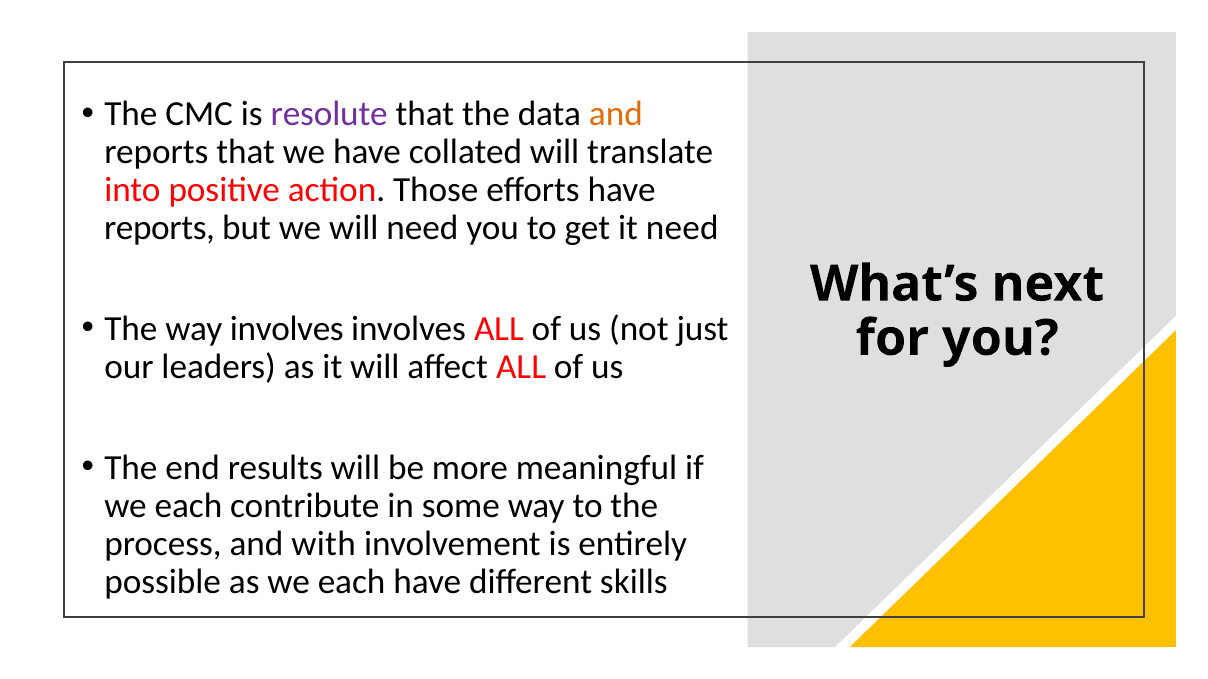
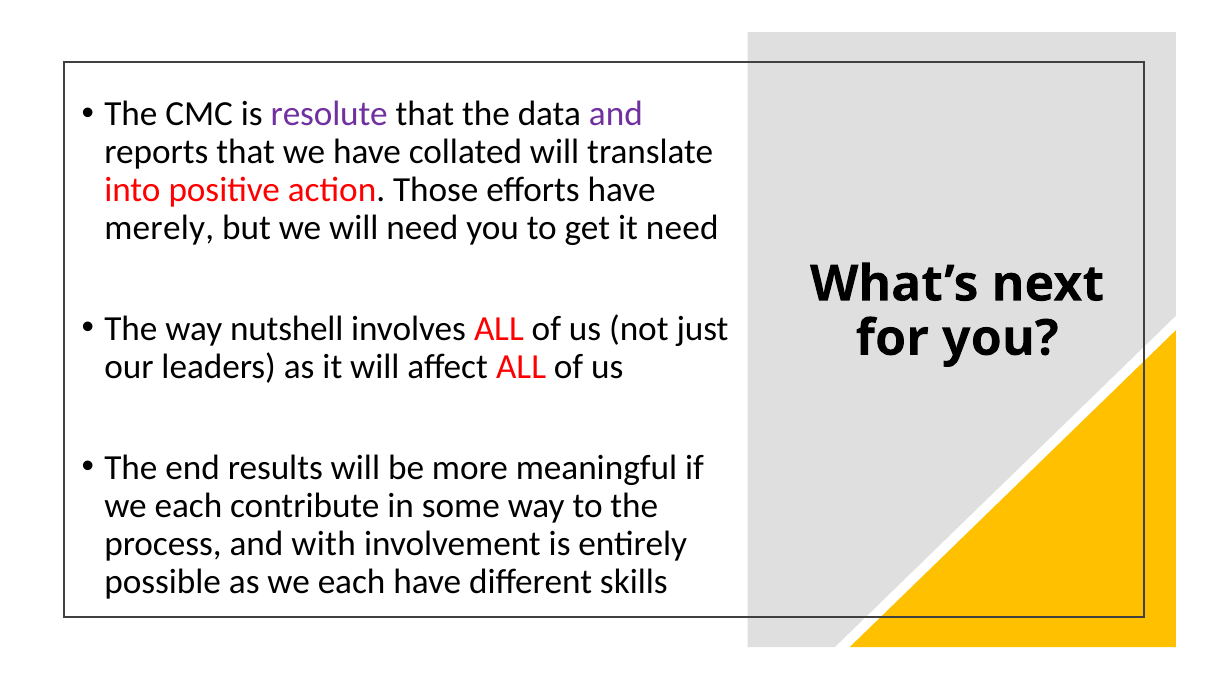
and colour: orange -> purple (616, 114)
reports: reports -> merely (159, 228)
way involves: involves -> nutshell (287, 329)
